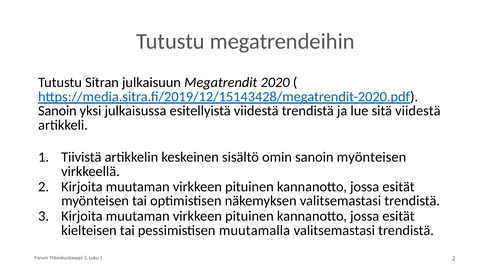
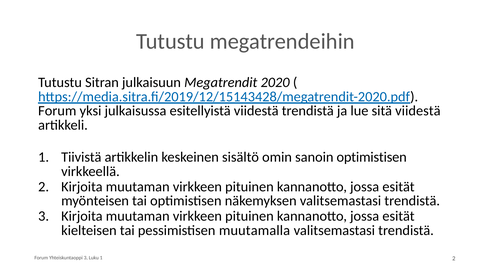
Sanoin: Sanoin -> Forum (57, 111)
sanoin myönteisen: myönteisen -> optimistisen (372, 157)
